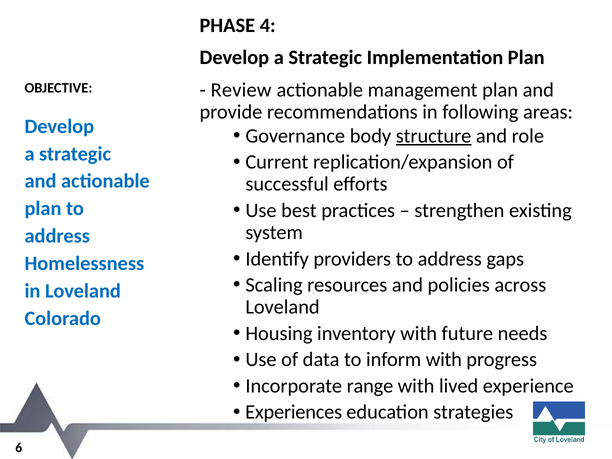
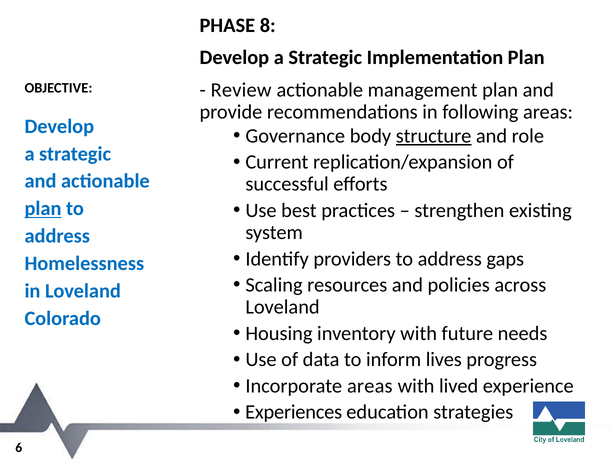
4: 4 -> 8 (268, 25)
plan underline: none -> present (43, 209)
inform with: with -> lives (444, 360)
Incorporate range: range -> areas (370, 386)
